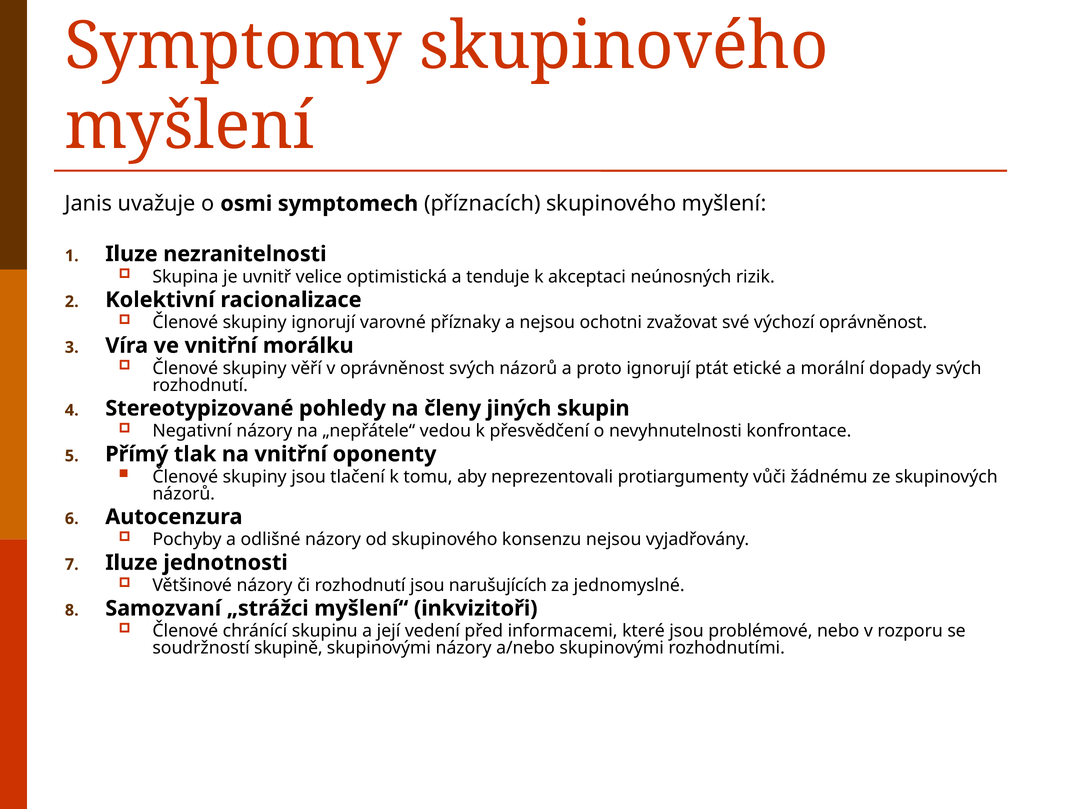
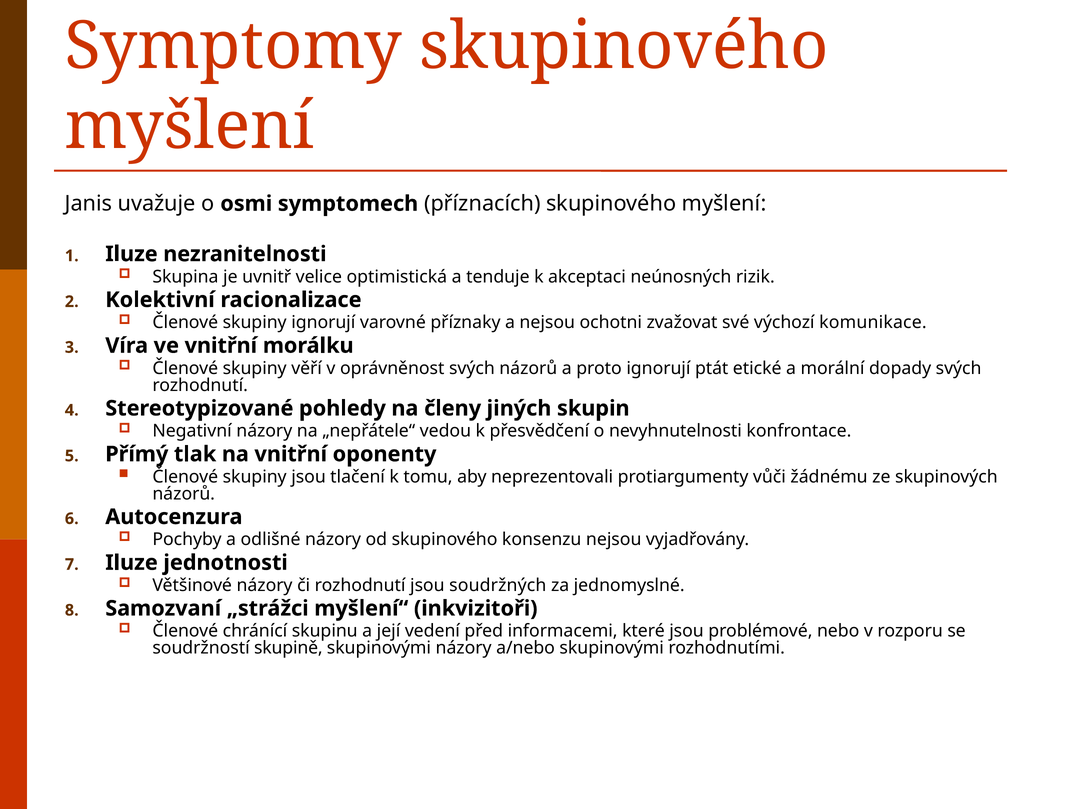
výchozí oprávněnost: oprávněnost -> komunikace (873, 323)
narušujících: narušujících -> soudržných (498, 585)
